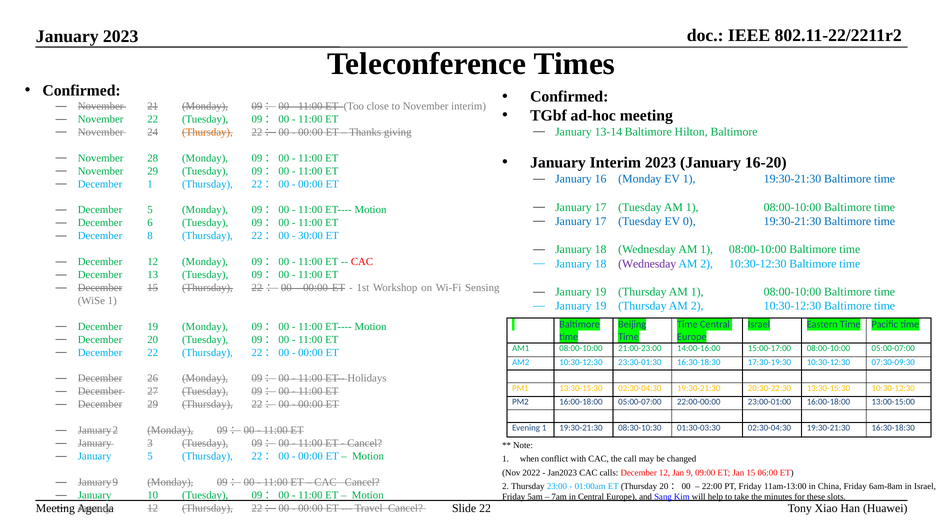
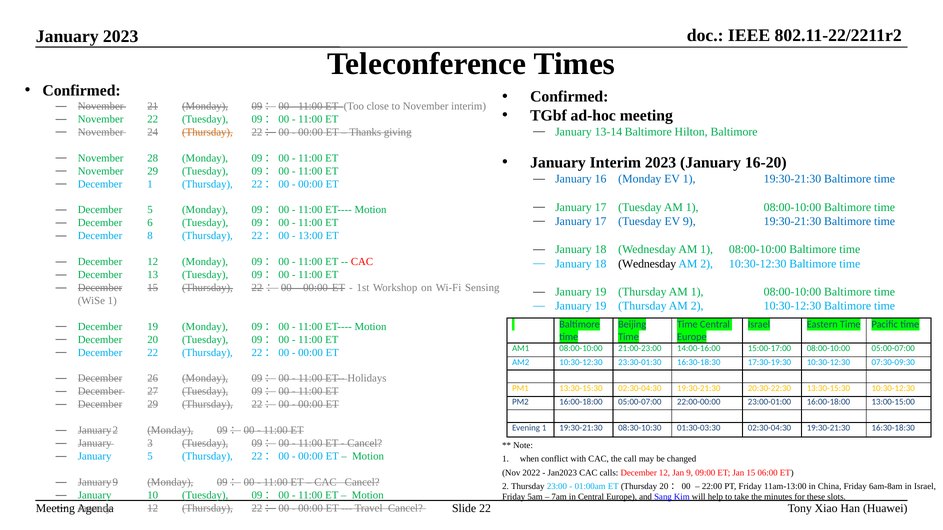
EV 0: 0 -> 9 (689, 221)
30:00: 30:00 -> 13:00 (311, 236)
Wednesday colour: purple -> black (647, 264)
